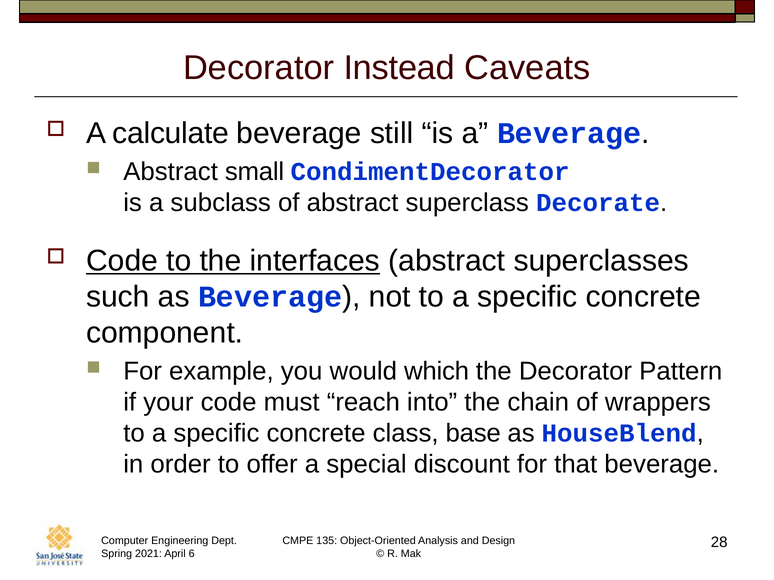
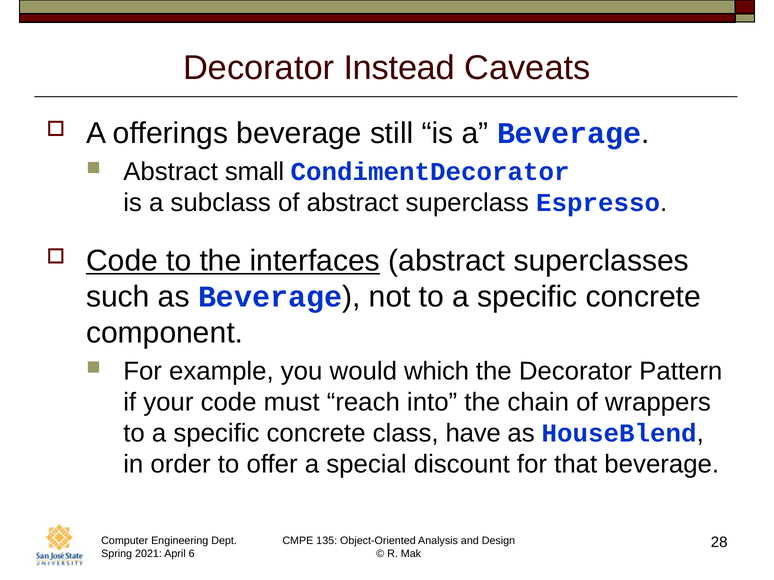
calculate: calculate -> offerings (170, 134)
Decorate: Decorate -> Espresso (598, 203)
base: base -> have (473, 434)
